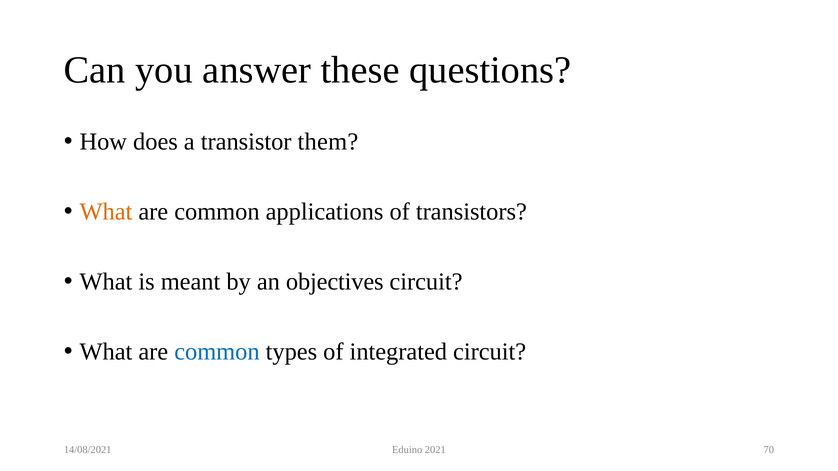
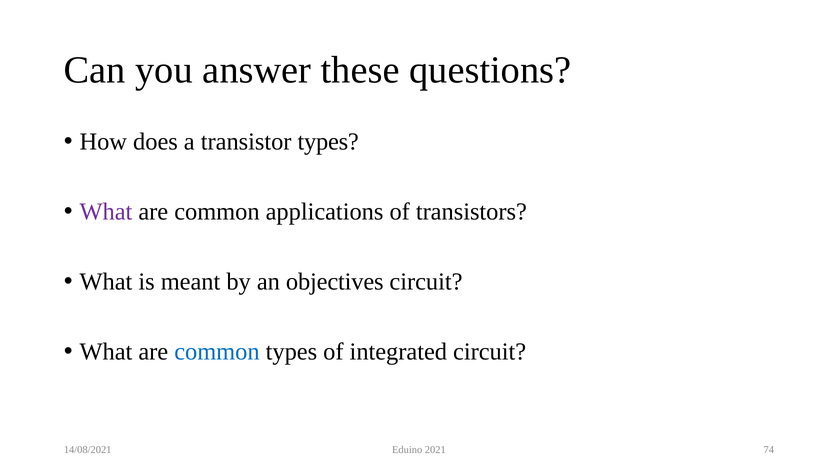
transistor them: them -> types (328, 142)
What colour: orange -> purple (106, 212)
70: 70 -> 74 (769, 450)
